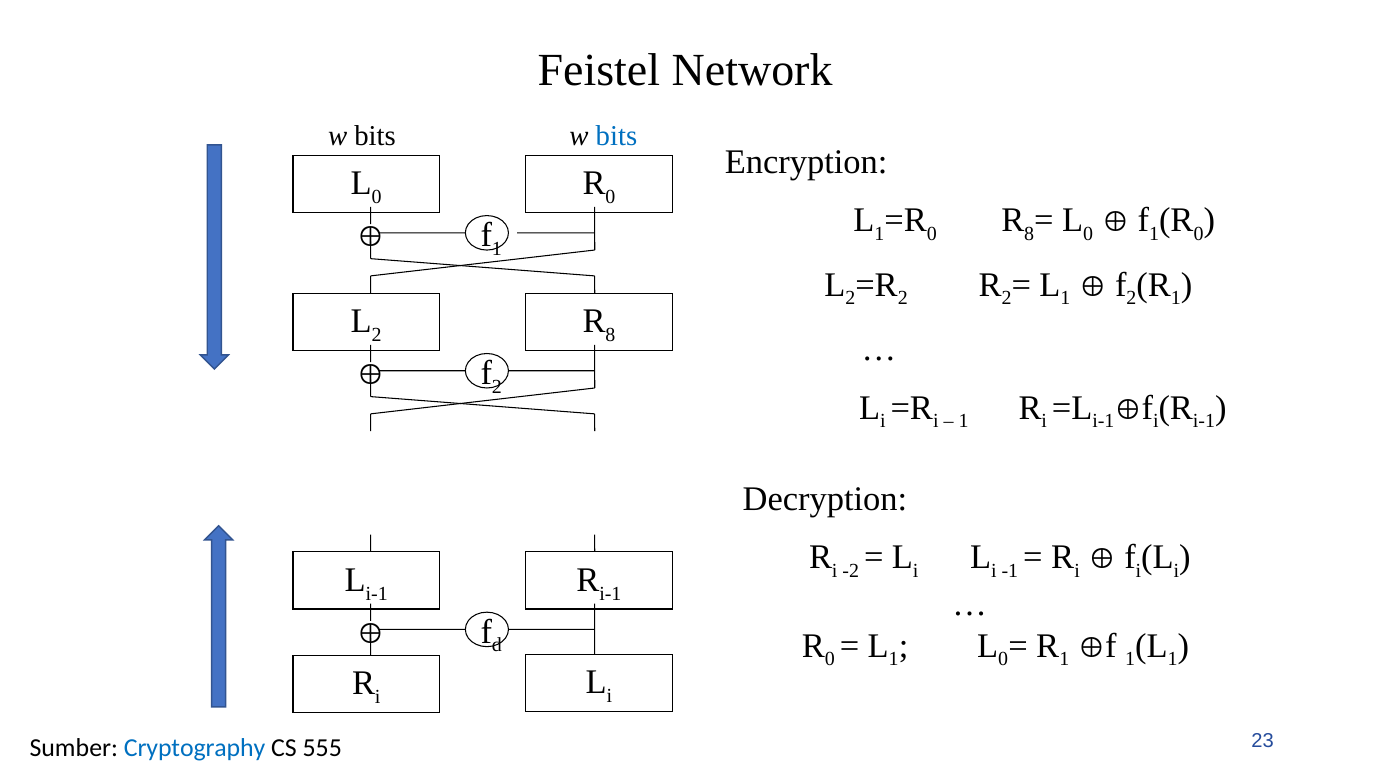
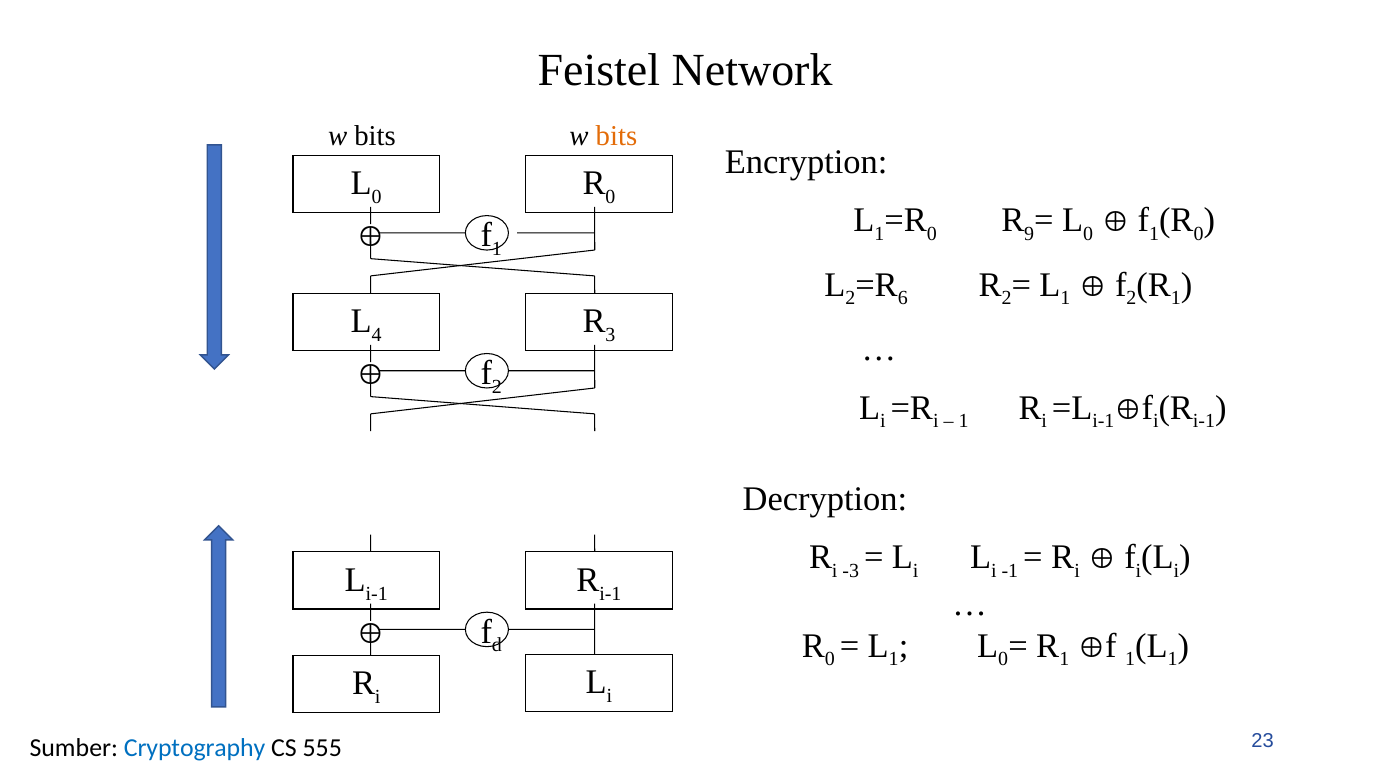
bits colour: blue -> orange (616, 136)
8: 8 -> 9 (1029, 234)
2: 2 -> 6 (903, 298)
2: 2 -> 4 (377, 335)
8: 8 -> 3 (610, 335)
-2: -2 -> -3 (851, 571)
